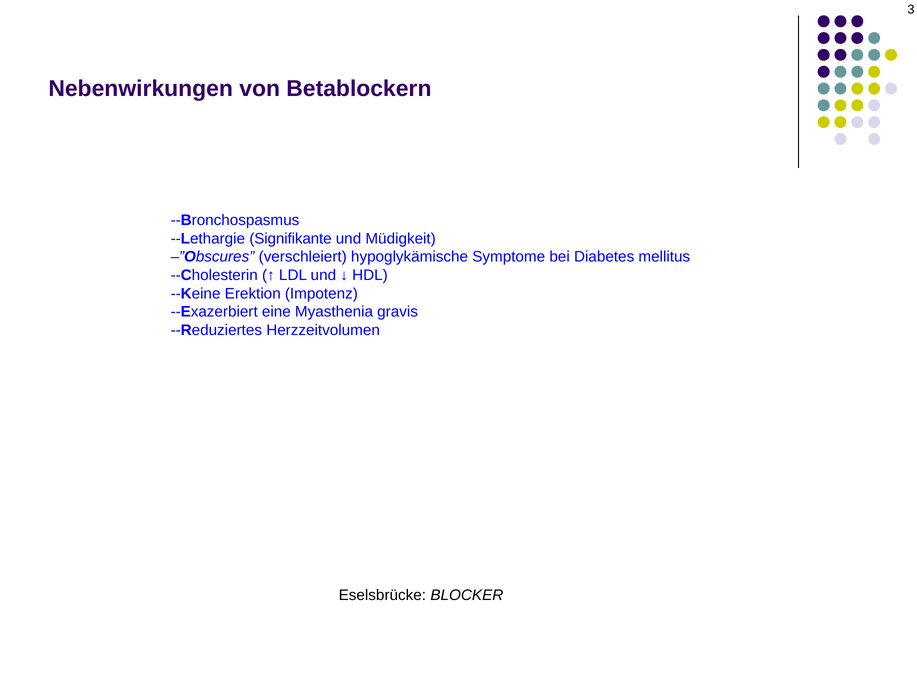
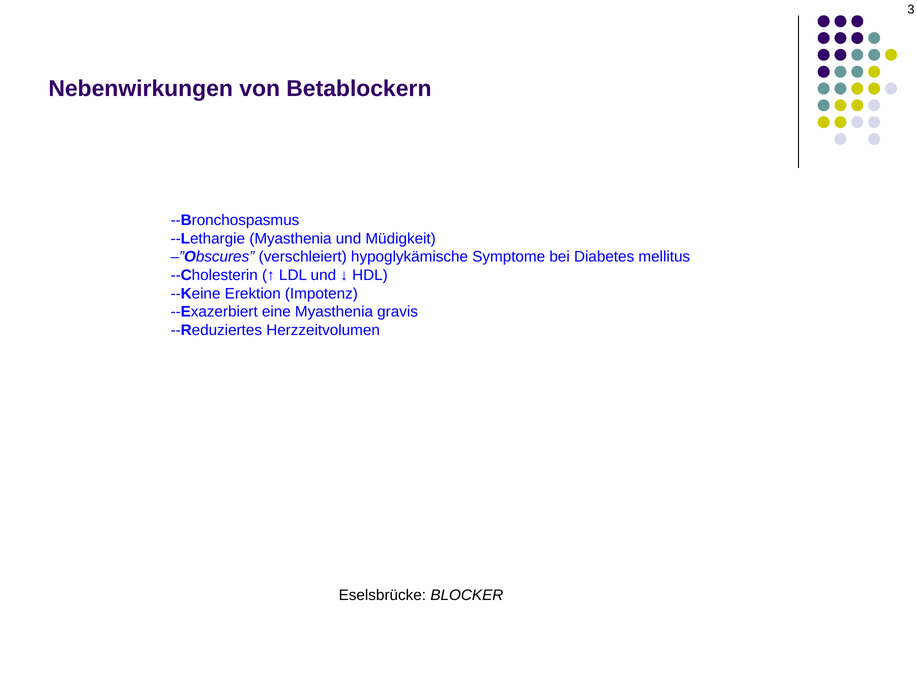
--Lethargie Signifikante: Signifikante -> Myasthenia (291, 239)
